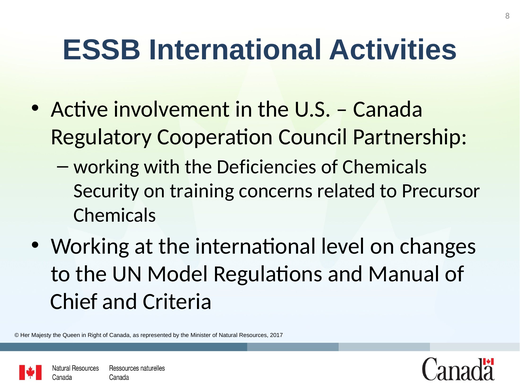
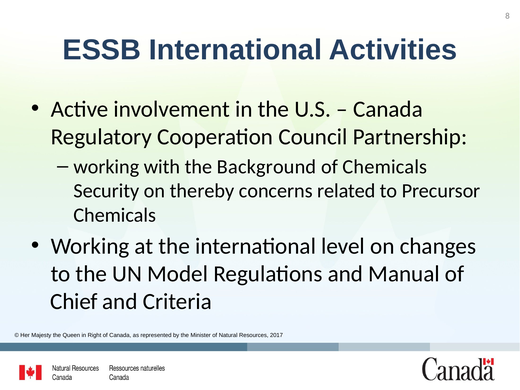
Deficiencies: Deficiencies -> Background (267, 167)
training: training -> thereby (202, 191)
